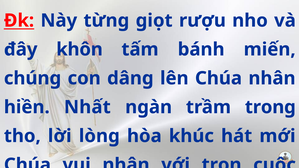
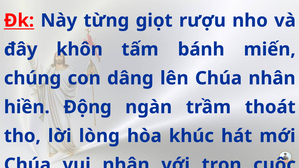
Nhất: Nhất -> Động (88, 107)
trong: trong -> thoát (270, 107)
